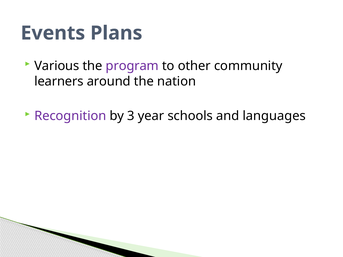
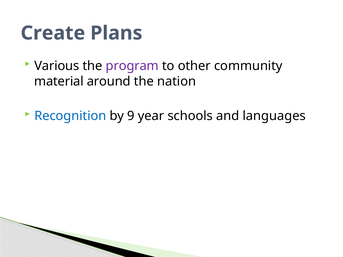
Events: Events -> Create (53, 33)
learners: learners -> material (59, 81)
Recognition colour: purple -> blue (70, 116)
3: 3 -> 9 (131, 116)
